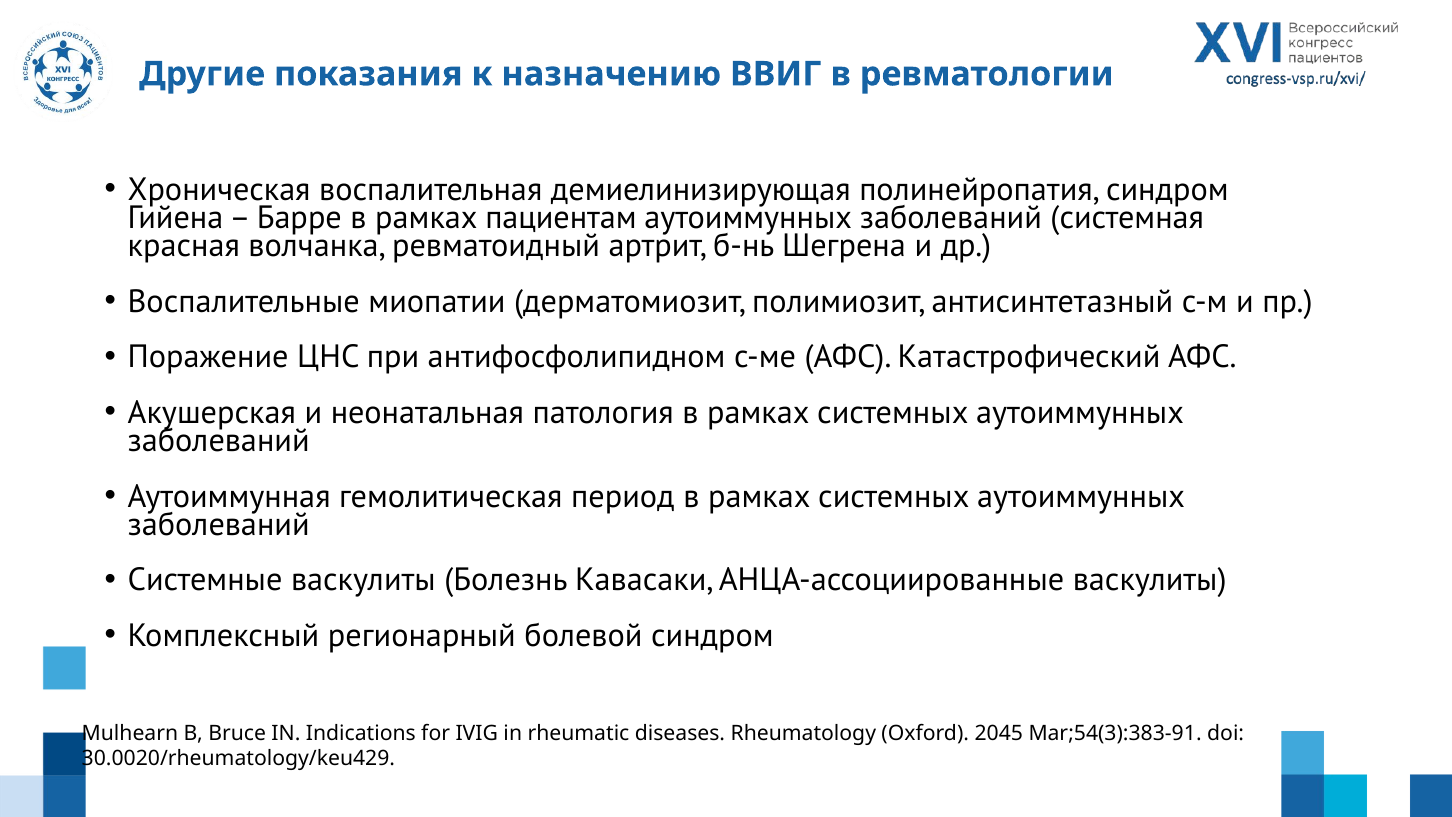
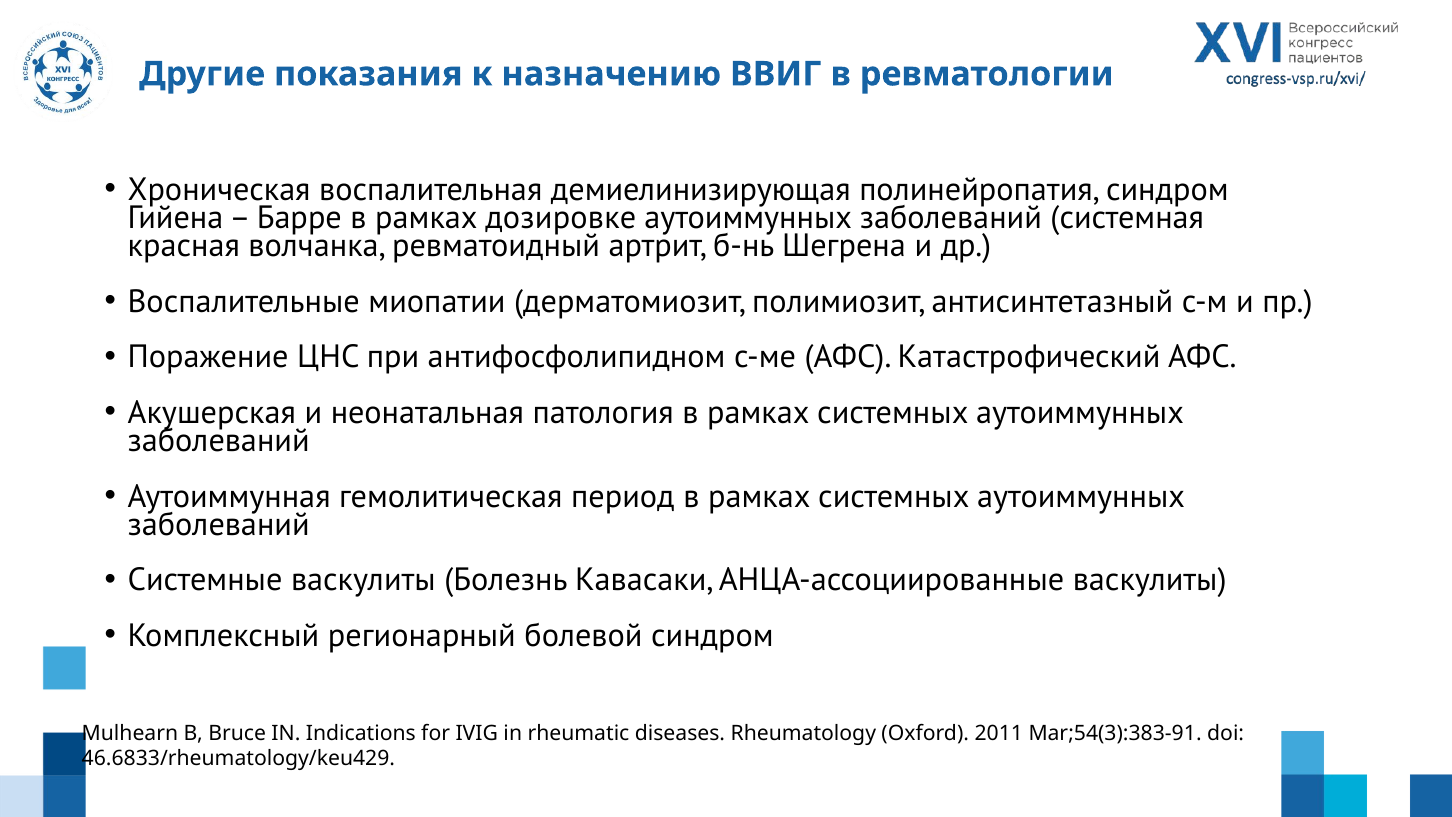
пациентам: пациентам -> дозировке (561, 218)
2045: 2045 -> 2011 (999, 733)
30.0020/rheumatology/keu429: 30.0020/rheumatology/keu429 -> 46.6833/rheumatology/keu429 (238, 758)
